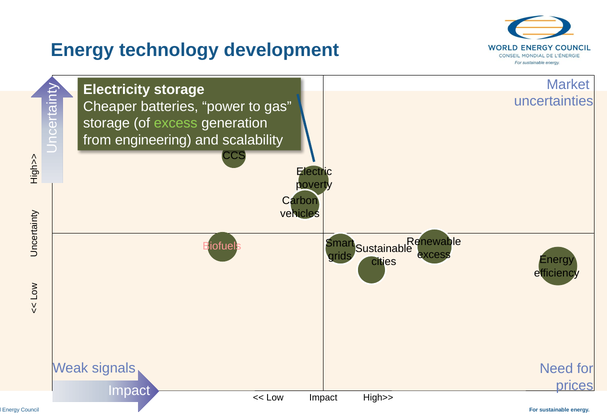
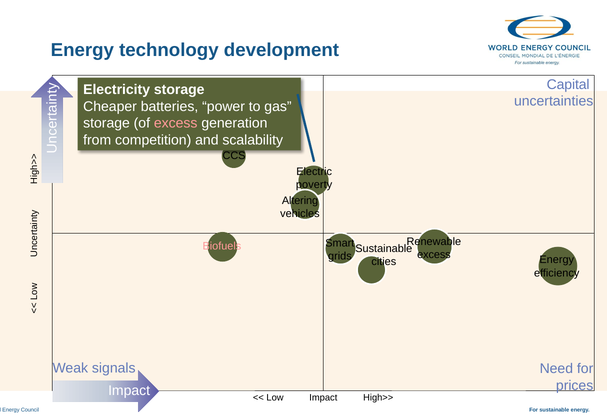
Market: Market -> Capital (568, 85)
excess colour: light green -> pink (176, 123)
engineering: engineering -> competition (153, 140)
Carbon: Carbon -> Altering (300, 201)
